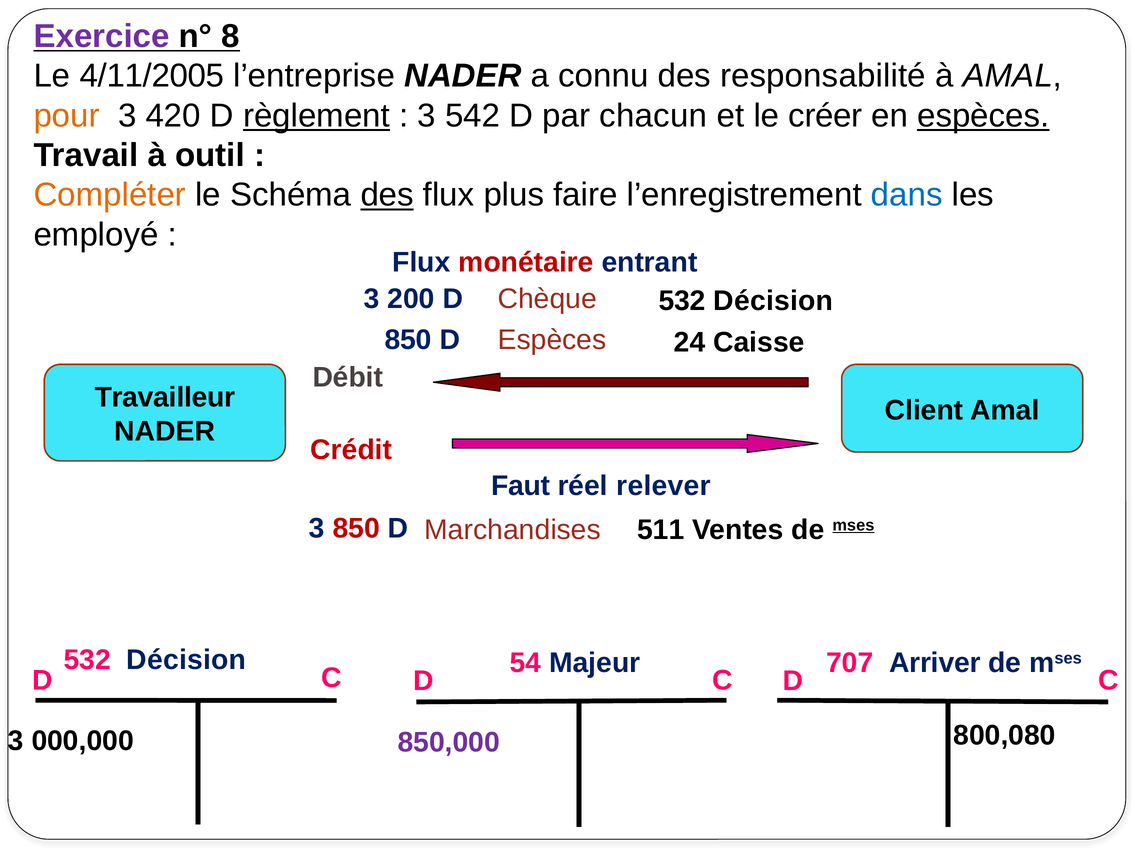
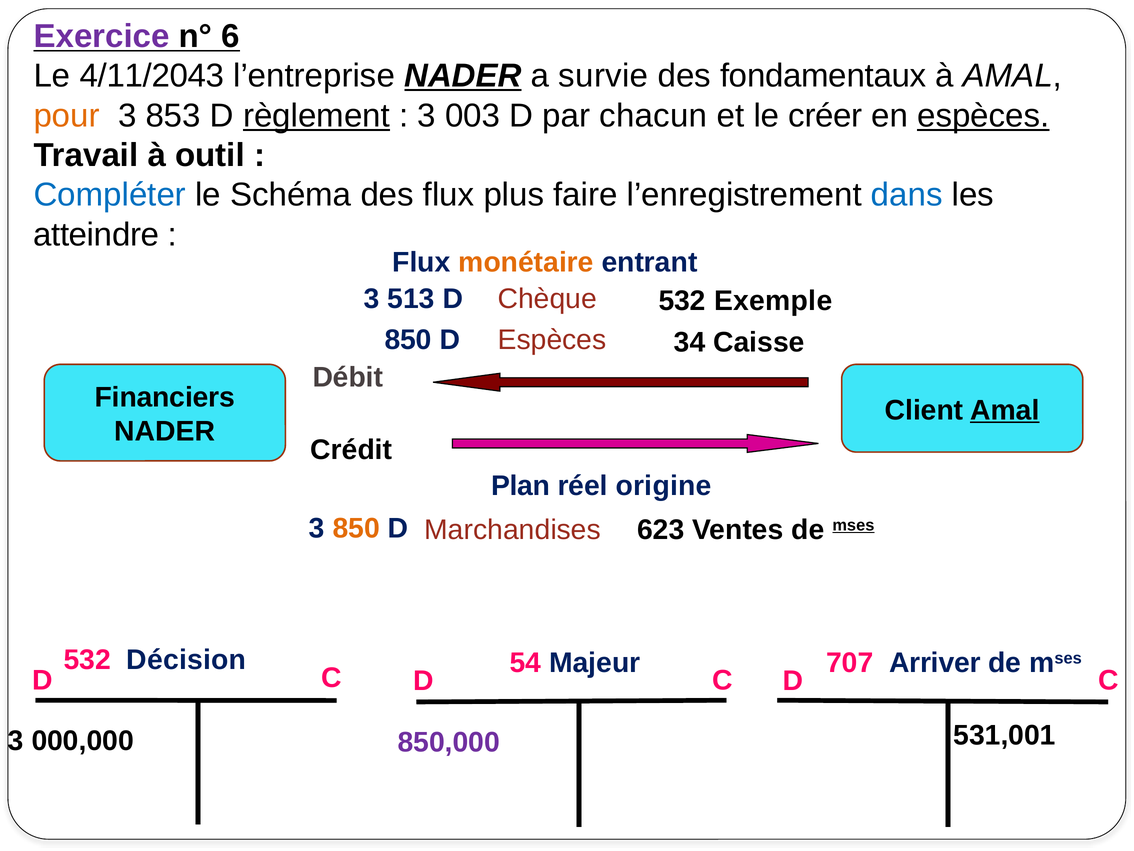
8: 8 -> 6 (230, 36)
4/11/2005: 4/11/2005 -> 4/11/2043 (152, 76)
NADER underline: none -> present (463, 76)
connu: connu -> survie (603, 76)
responsabilité: responsabilité -> fondamentaux (823, 76)
420: 420 -> 853 (173, 116)
542: 542 -> 003 (473, 116)
Compléter colour: orange -> blue (110, 195)
des underline: present -> none (387, 195)
employé: employé -> atteindre (96, 235)
monétaire colour: red -> orange (526, 262)
200: 200 -> 513 (411, 298)
Chèque 532 Décision: Décision -> Exemple (773, 301)
24: 24 -> 34 (690, 342)
Travailleur: Travailleur -> Financiers (165, 397)
Amal underline: none -> present (1005, 410)
Crédit colour: red -> black (351, 450)
Faut: Faut -> Plan (521, 486)
relever: relever -> origine (664, 486)
850 colour: red -> orange (356, 528)
511: 511 -> 623 (661, 530)
800,080: 800,080 -> 531,001 (1004, 735)
